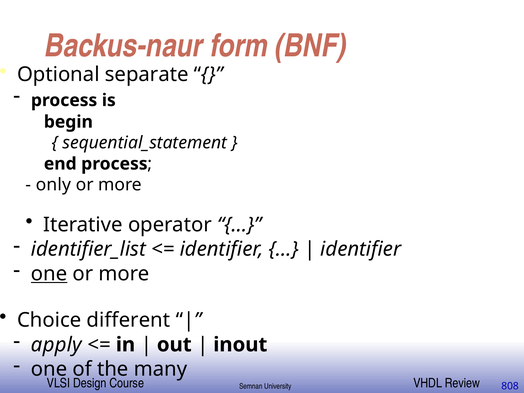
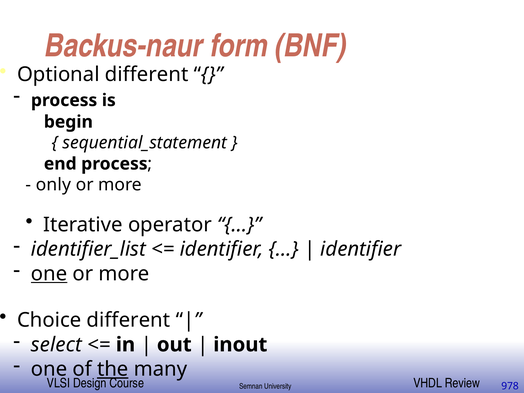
Optional separate: separate -> different (147, 75)
apply: apply -> select (56, 345)
the underline: none -> present (113, 369)
808: 808 -> 978 (510, 386)
